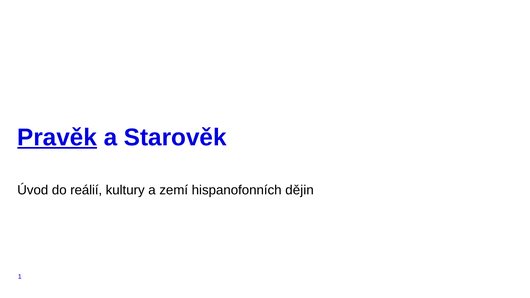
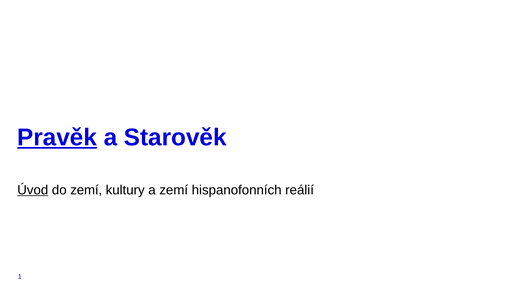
Úvod underline: none -> present (33, 190)
do reálií: reálií -> zemí (86, 190)
dějin: dějin -> reálií (300, 190)
